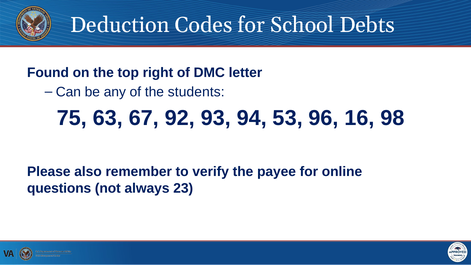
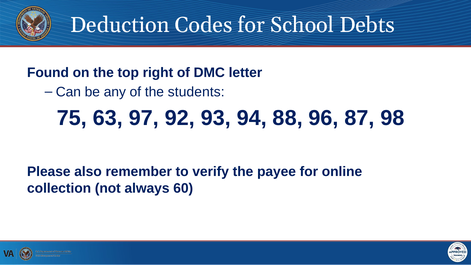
67: 67 -> 97 (144, 118)
53: 53 -> 88 (288, 118)
16: 16 -> 87 (360, 118)
questions: questions -> collection (59, 188)
23: 23 -> 60 (183, 188)
